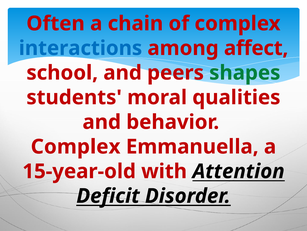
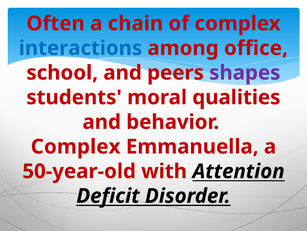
affect: affect -> office (256, 48)
shapes colour: green -> purple (245, 73)
15-year-old: 15-year-old -> 50-year-old (79, 171)
